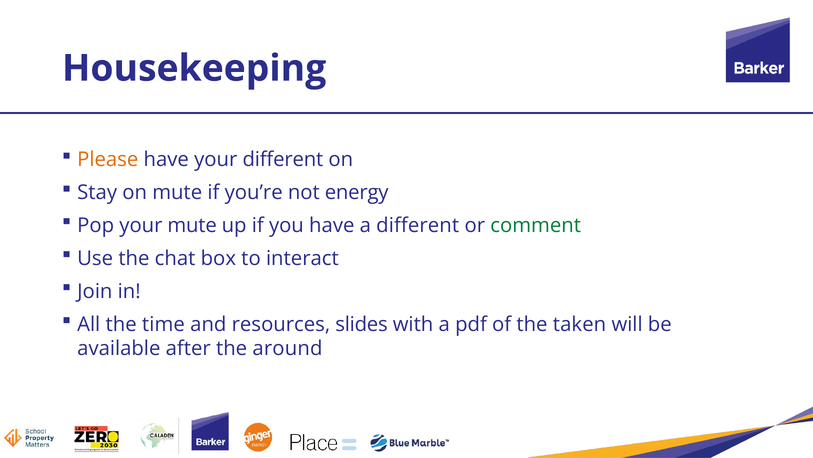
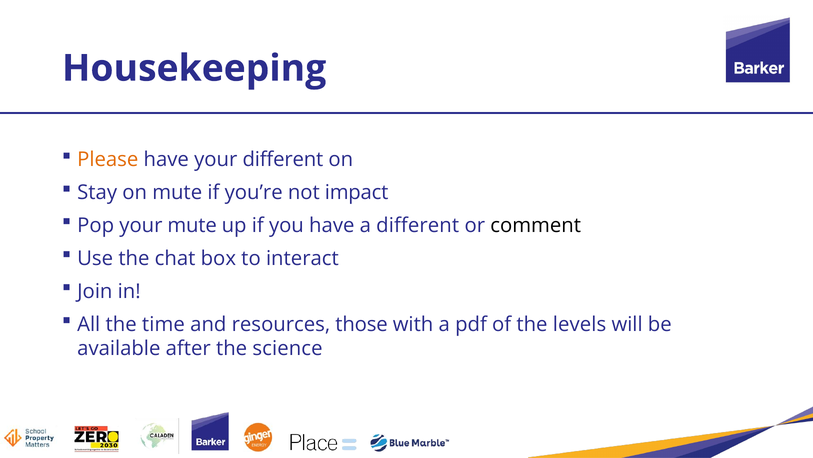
energy: energy -> impact (357, 192)
comment colour: green -> black (536, 225)
slides: slides -> those (362, 324)
taken: taken -> levels (580, 324)
around: around -> science (287, 348)
